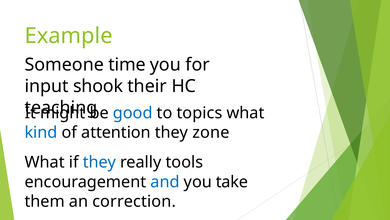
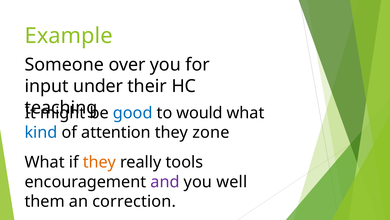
time: time -> over (127, 65)
shook: shook -> under (98, 86)
topics: topics -> would (200, 113)
they colour: blue -> orange (99, 162)
and colour: blue -> purple (165, 181)
take: take -> well (232, 181)
